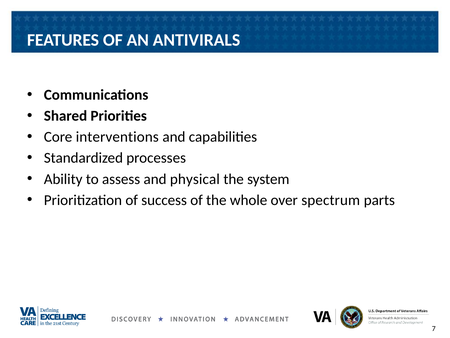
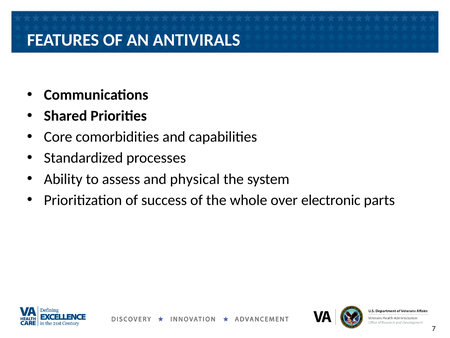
interventions: interventions -> comorbidities (117, 137)
spectrum: spectrum -> electronic (331, 200)
